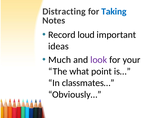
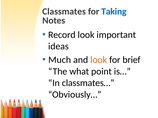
Distracting: Distracting -> Classmates (64, 12)
Record loud: loud -> look (86, 35)
look colour: purple -> orange (99, 60)
your: your -> brief (132, 60)
